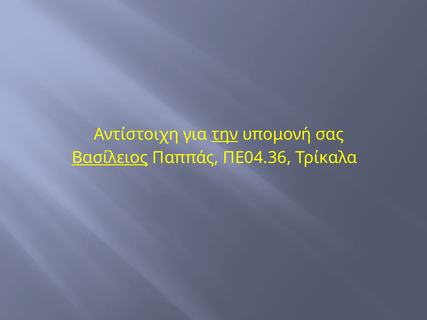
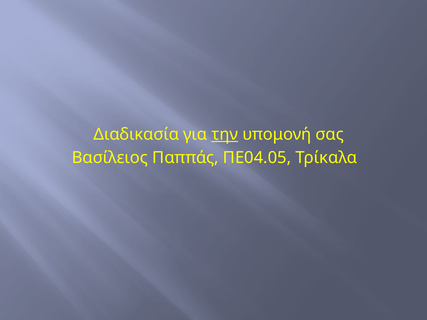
Αντίστοιχη: Αντίστοιχη -> Διαδικασία (136, 134)
Βασίλειος underline: present -> none (110, 158)
ΠΕ04.36: ΠΕ04.36 -> ΠΕ04.05 (257, 158)
